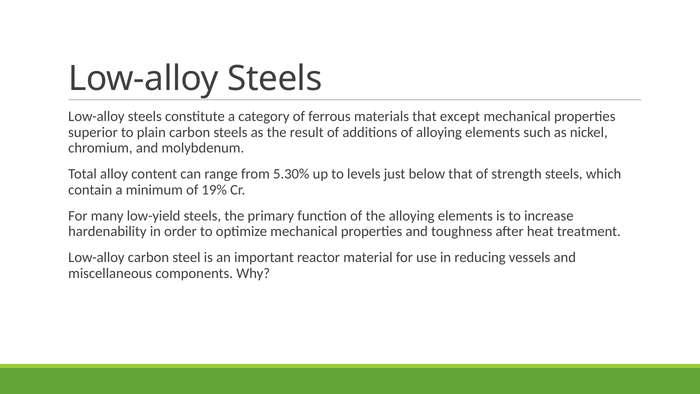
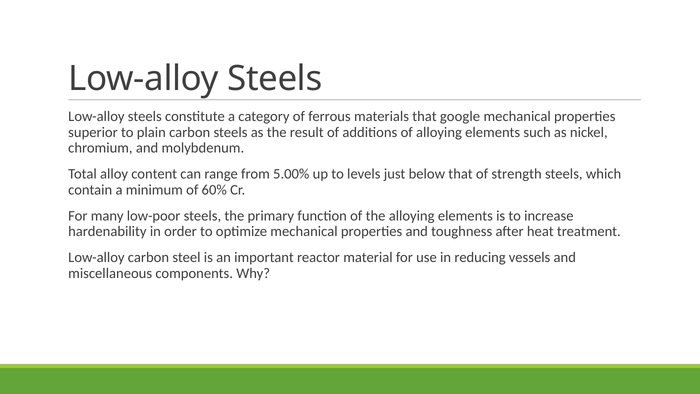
except: except -> google (460, 116)
5.30%: 5.30% -> 5.00% (291, 174)
19%: 19% -> 60% (214, 190)
low-yield: low-yield -> low-poor (154, 216)
